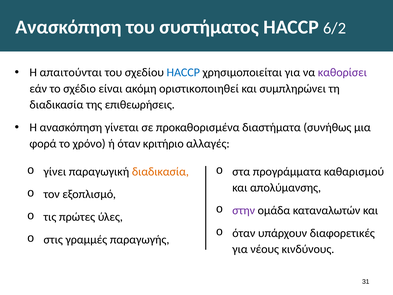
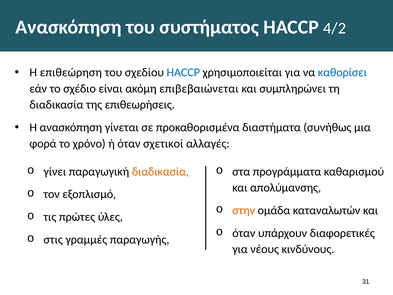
6/2: 6/2 -> 4/2 (335, 28)
απαιτούνται: απαιτούνται -> επιθεώρηση (71, 72)
καθορίσει colour: purple -> blue (342, 72)
οριστικοποιηθεί: οριστικοποιηθεί -> επιβεβαιώνεται (199, 89)
κριτήριο: κριτήριο -> σχετικοί (163, 143)
στην colour: purple -> orange (244, 210)
